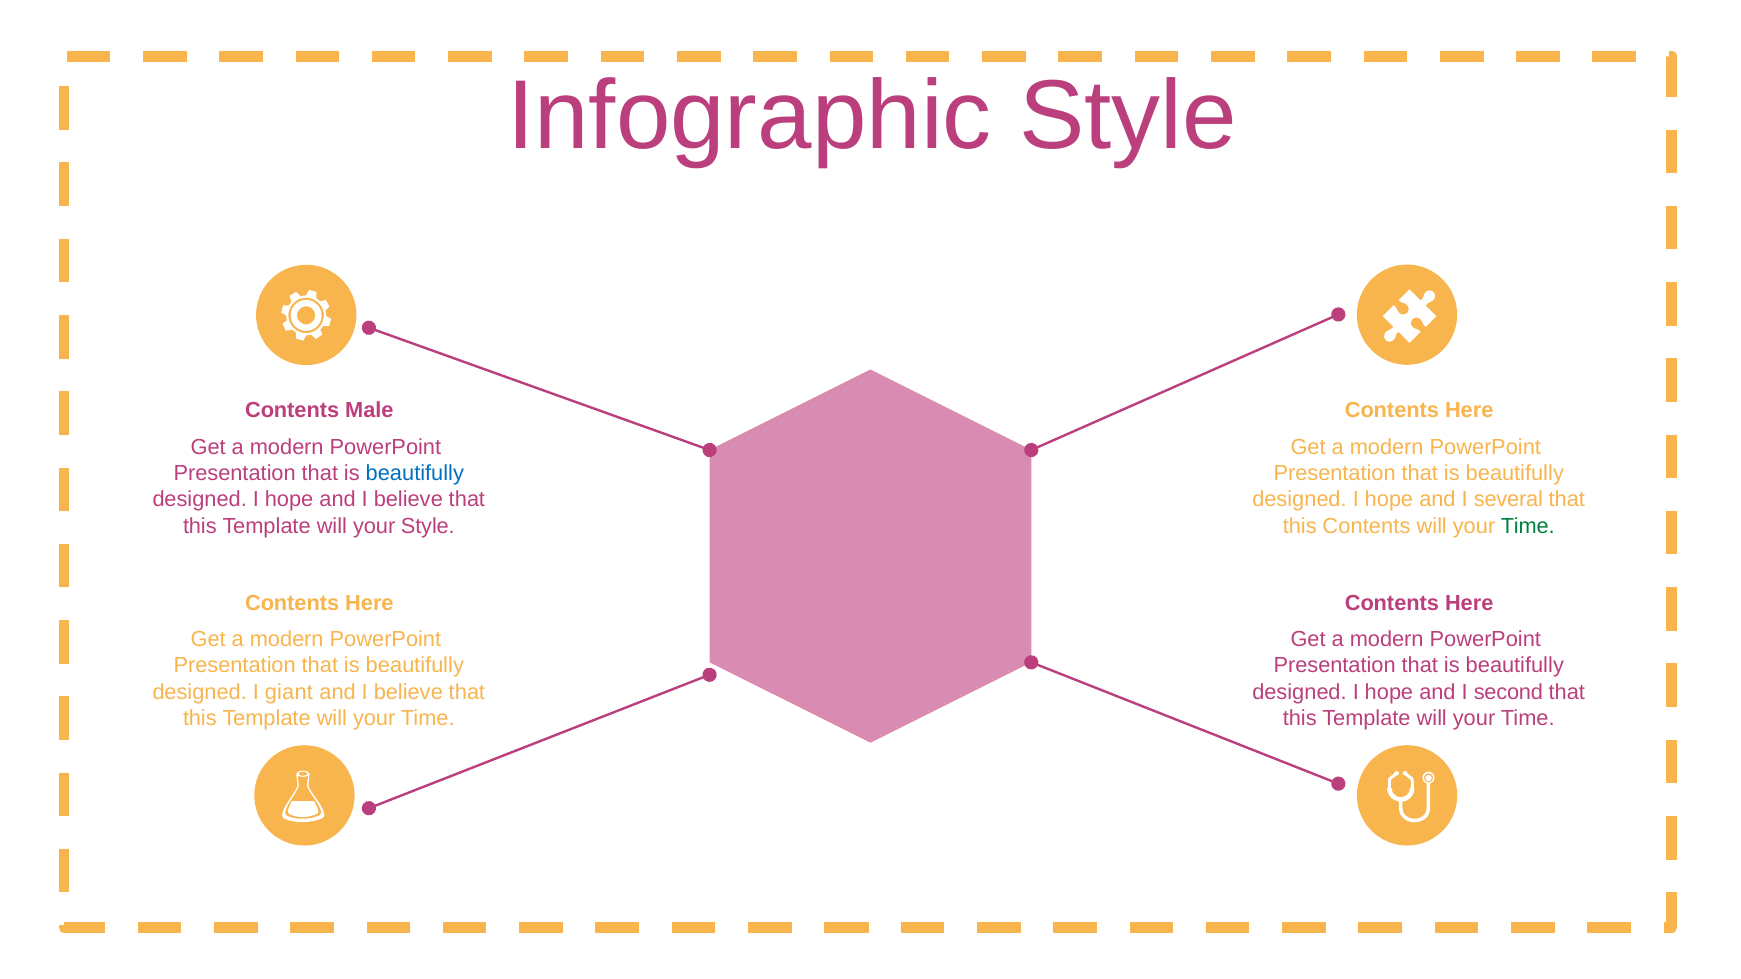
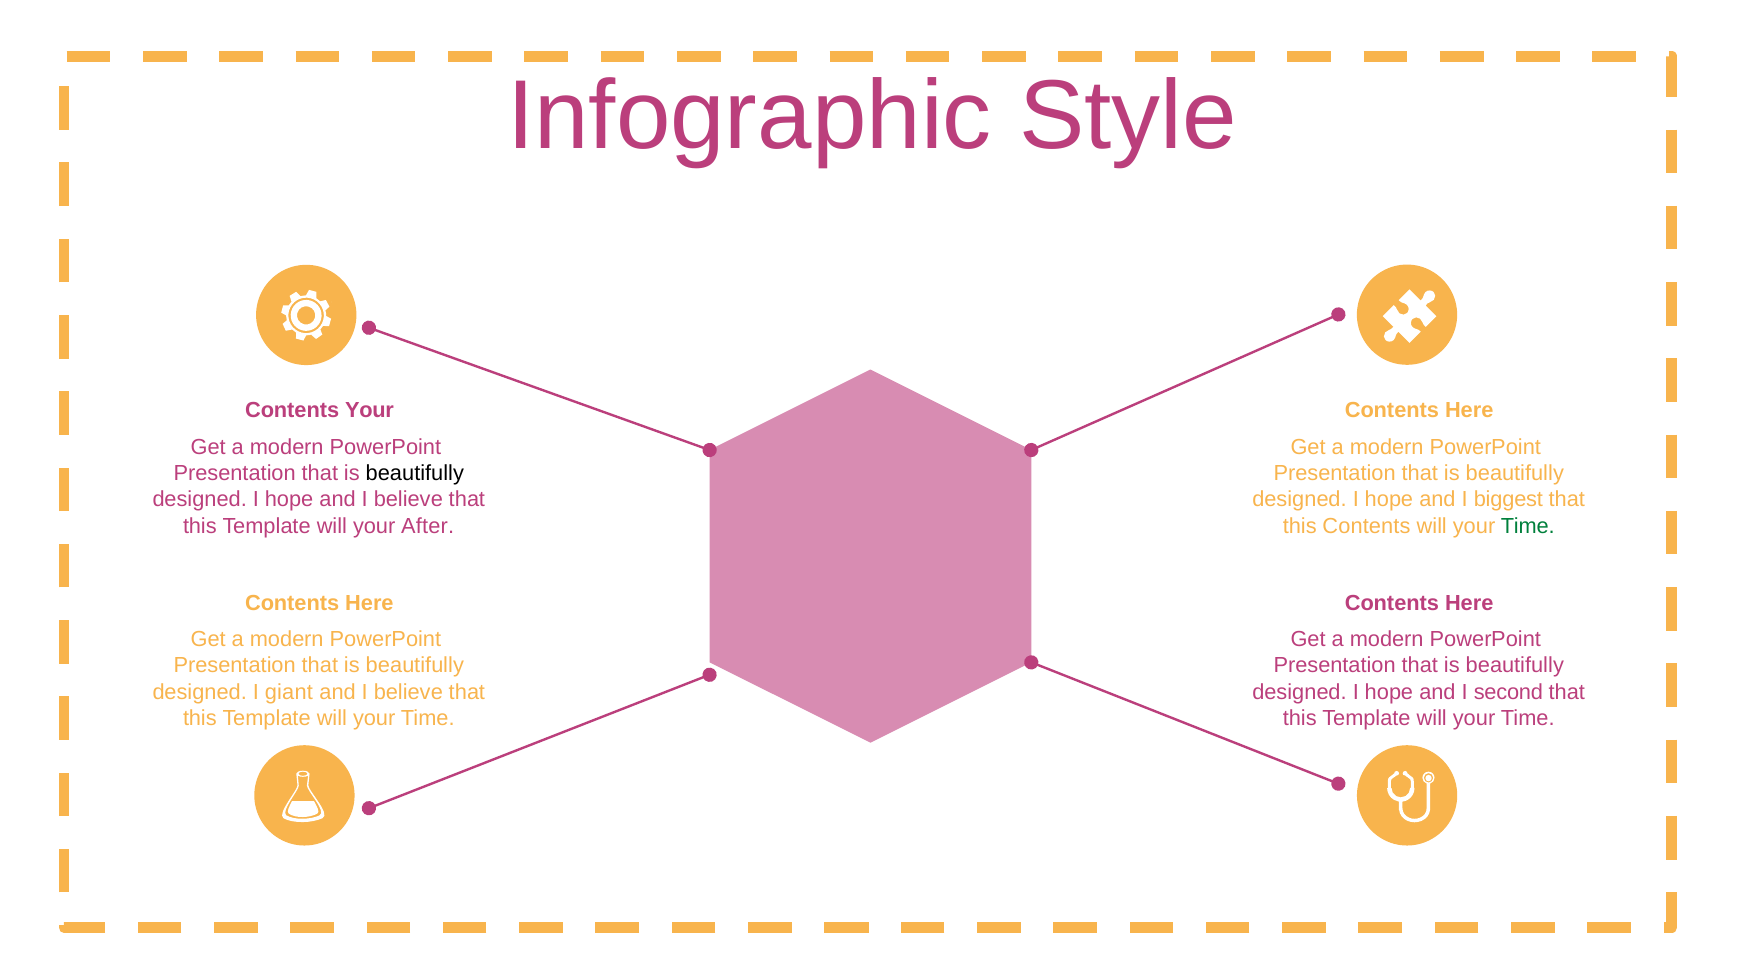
Contents Male: Male -> Your (369, 411)
beautifully colour: blue -> black (415, 474)
several: several -> biggest (1508, 500)
your Style: Style -> After (428, 526)
